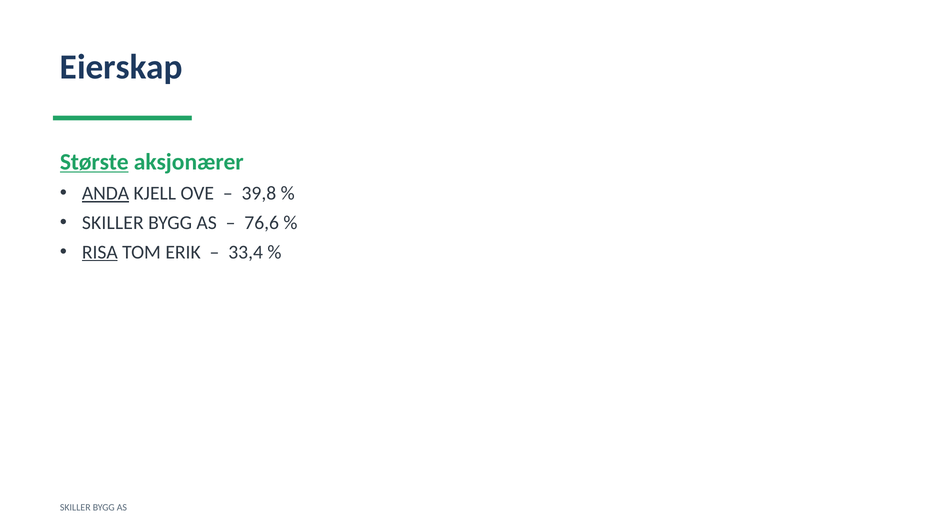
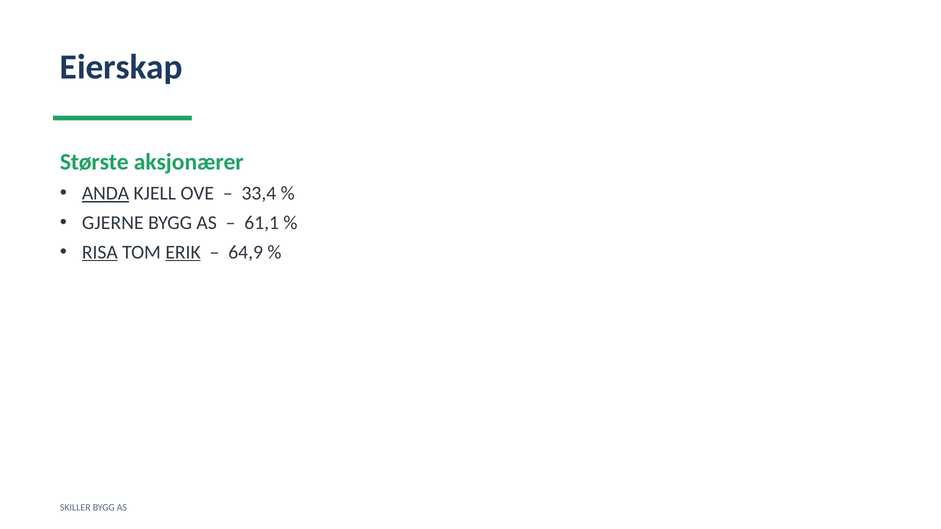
Største underline: present -> none (94, 162)
39,8: 39,8 -> 33,4 (259, 193)
SKILLER: SKILLER -> GJERNE (113, 223)
76,6: 76,6 -> 61,1 (262, 223)
ERIK underline: none -> present (183, 252)
33,4: 33,4 -> 64,9 (246, 252)
